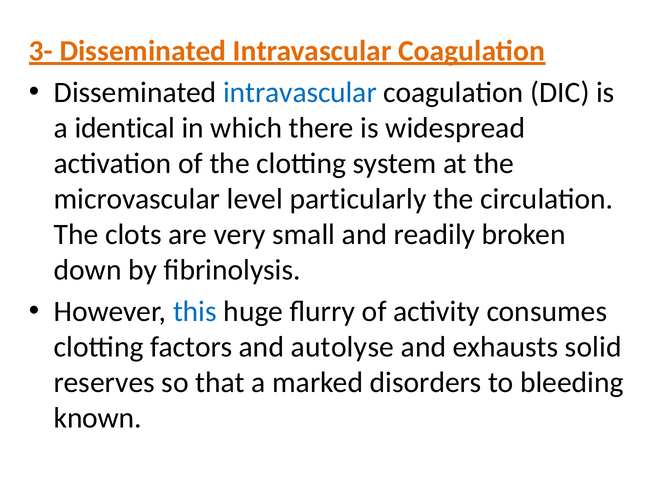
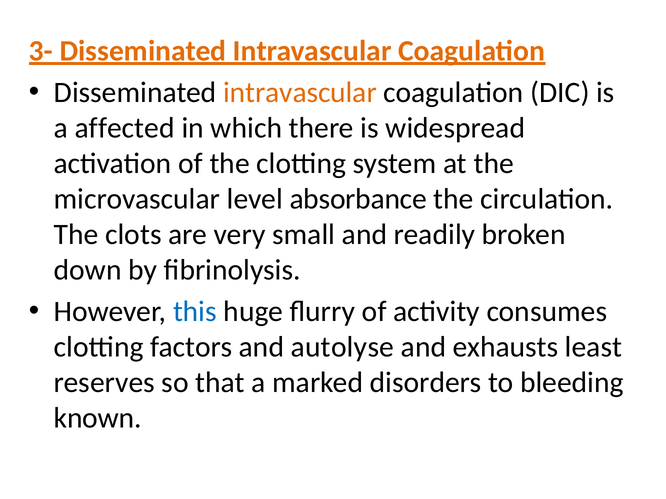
intravascular colour: blue -> orange (300, 92)
identical: identical -> affected (125, 128)
particularly: particularly -> absorbance (358, 199)
solid: solid -> least (594, 347)
